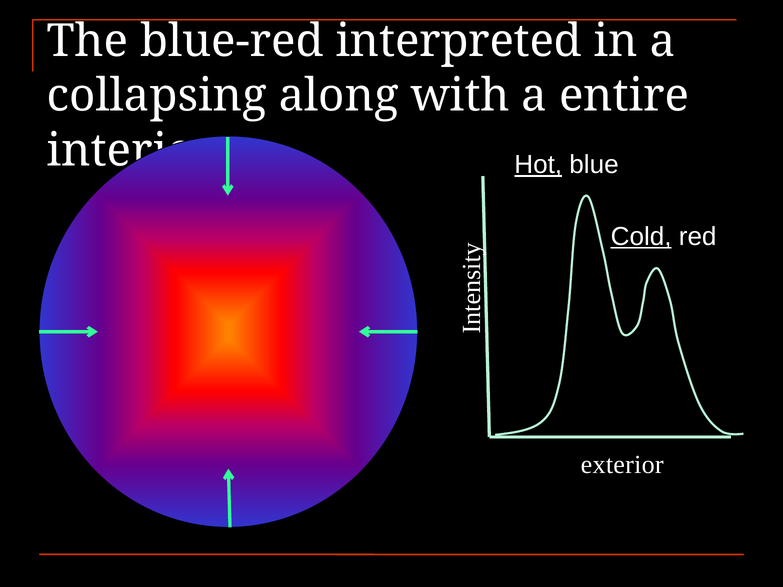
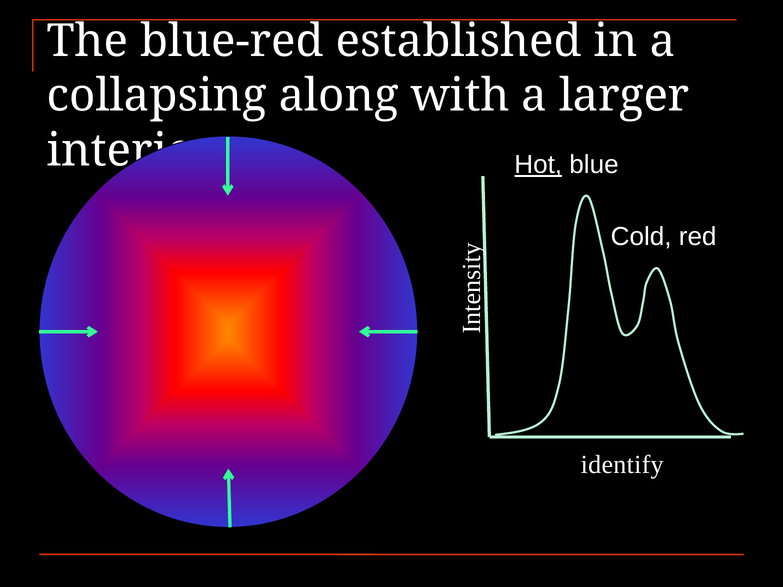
interpreted: interpreted -> established (459, 41)
entire: entire -> larger (624, 96)
Cold underline: present -> none (641, 237)
exterior: exterior -> identify (622, 465)
